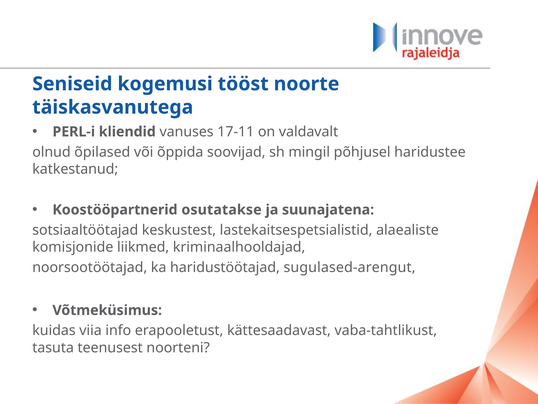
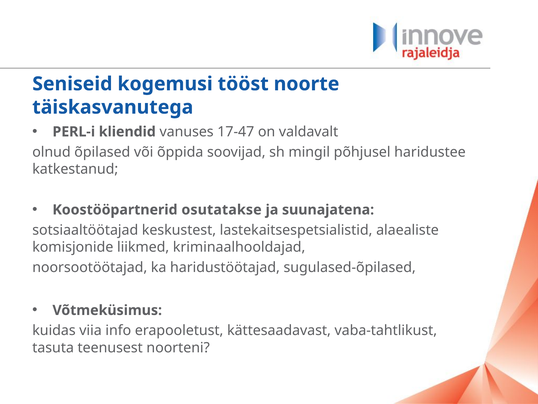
17-11: 17-11 -> 17-47 (236, 132)
sugulased-arengut: sugulased-arengut -> sugulased-õpilased (350, 267)
